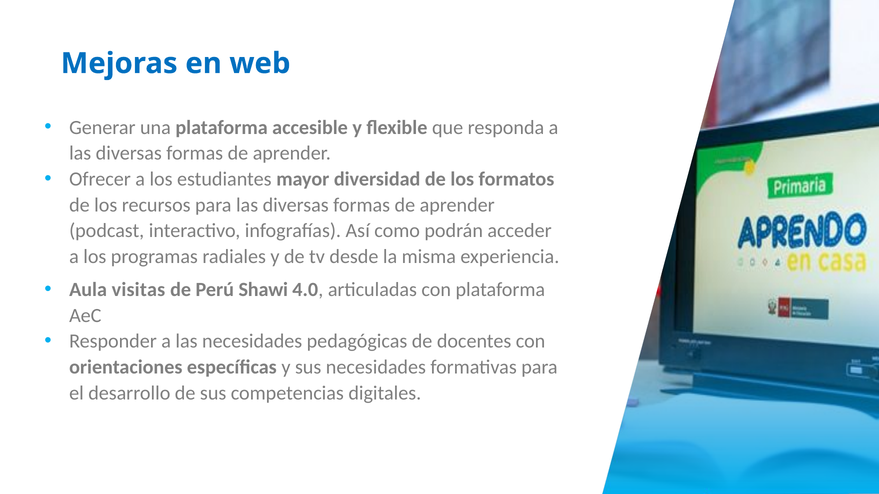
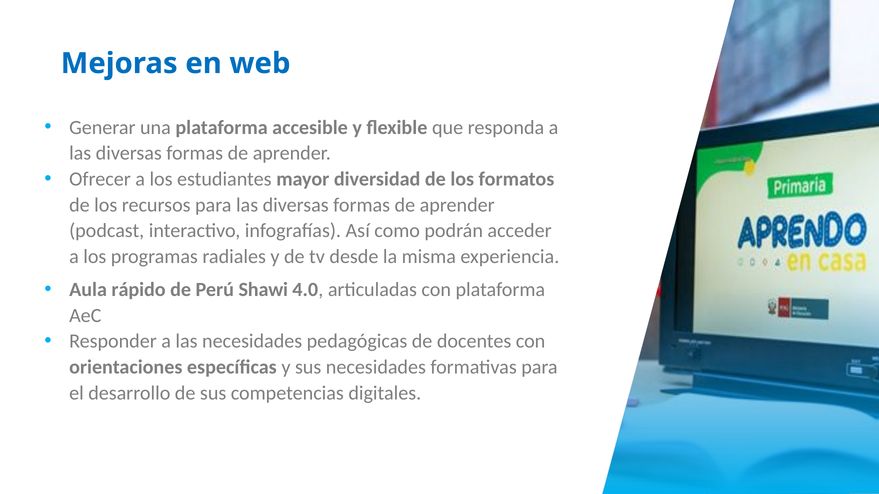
visitas: visitas -> rápido (139, 290)
